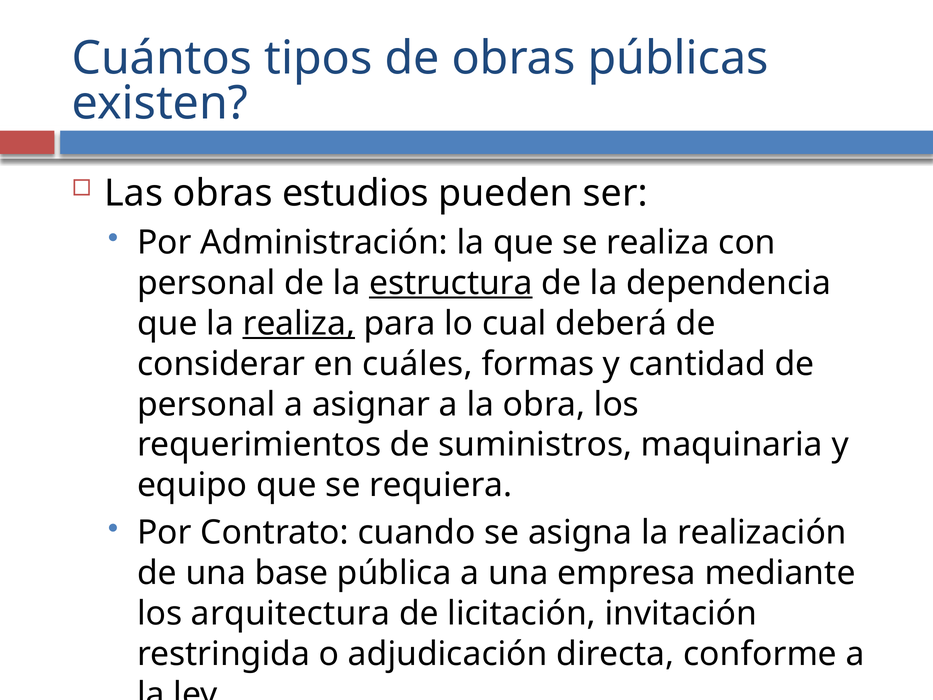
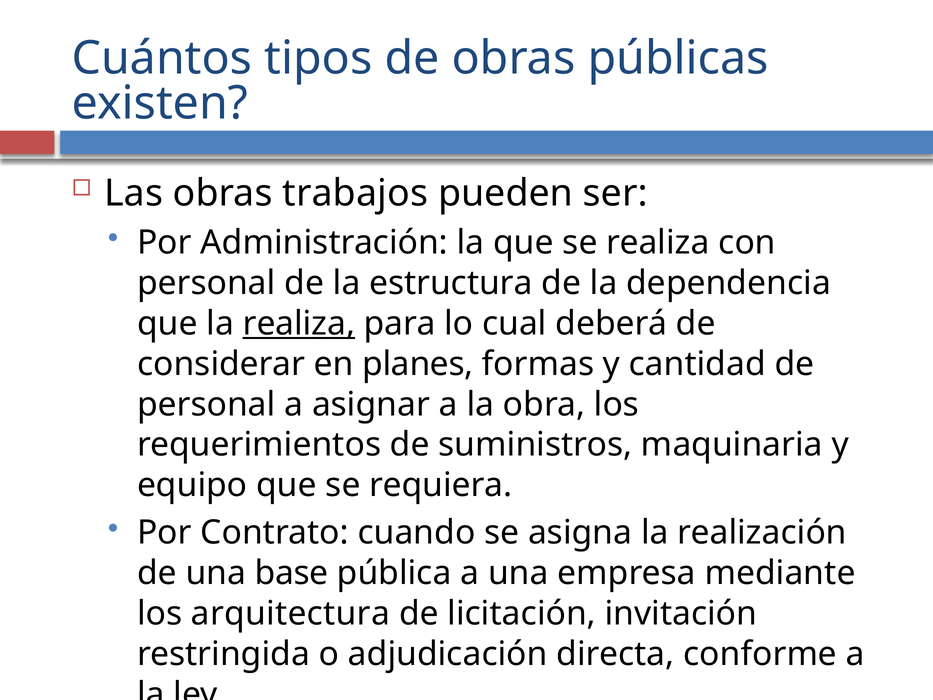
estudios: estudios -> trabajos (355, 193)
estructura underline: present -> none (451, 283)
cuáles: cuáles -> planes (418, 364)
